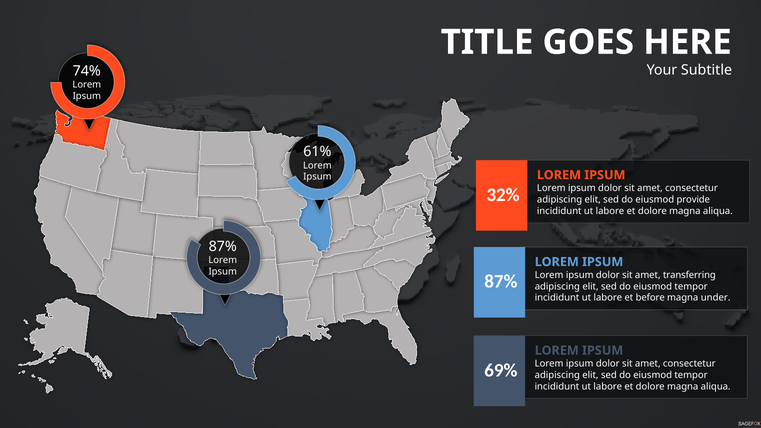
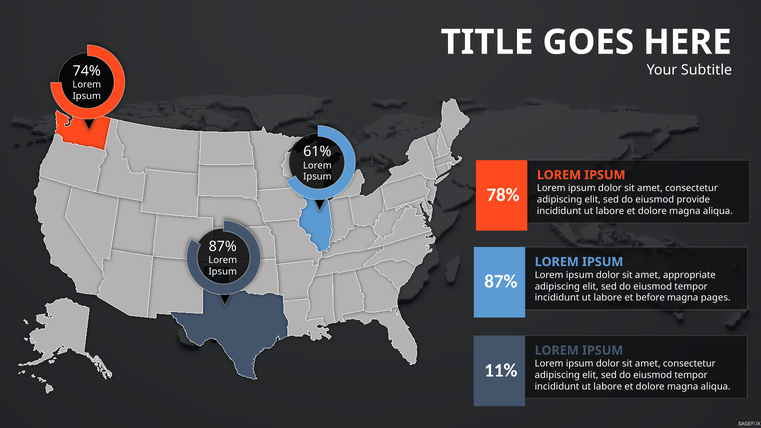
32%: 32% -> 78% (503, 195)
transferring: transferring -> appropriate (689, 275)
under: under -> pages (716, 298)
69%: 69% -> 11% (501, 370)
